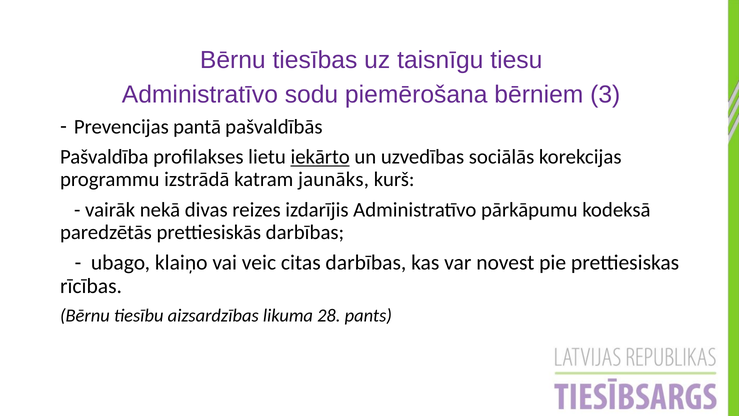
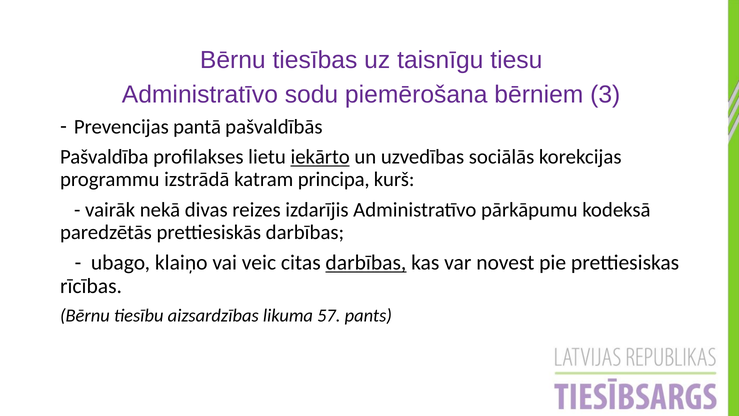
jaunāks: jaunāks -> principa (334, 179)
darbības underline: none -> present (366, 263)
28: 28 -> 57 (329, 315)
